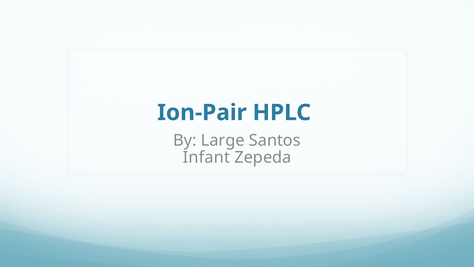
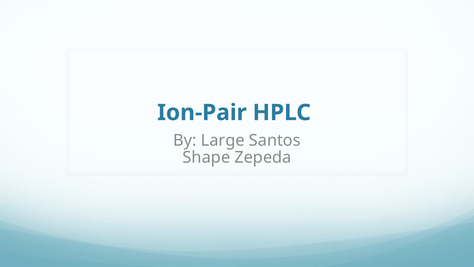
Infant: Infant -> Shape (206, 157)
